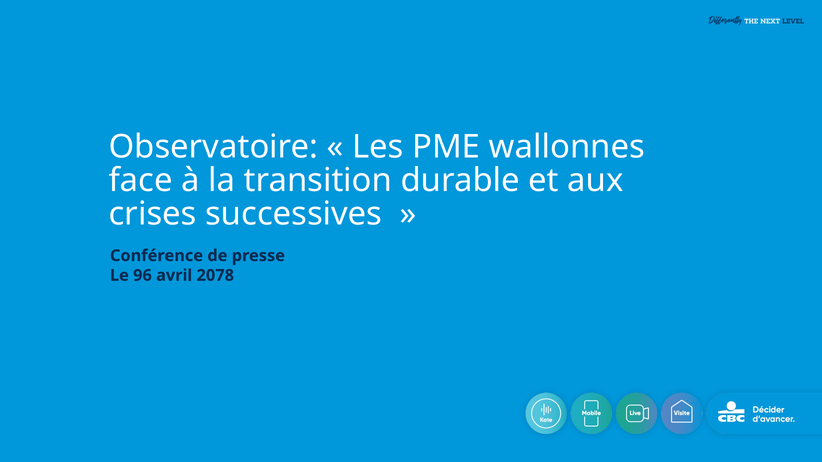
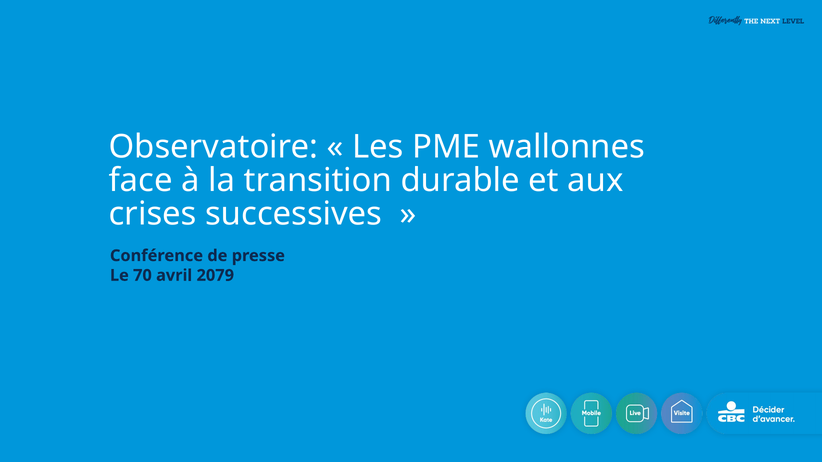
96: 96 -> 70 (142, 276)
2078: 2078 -> 2079 (215, 276)
